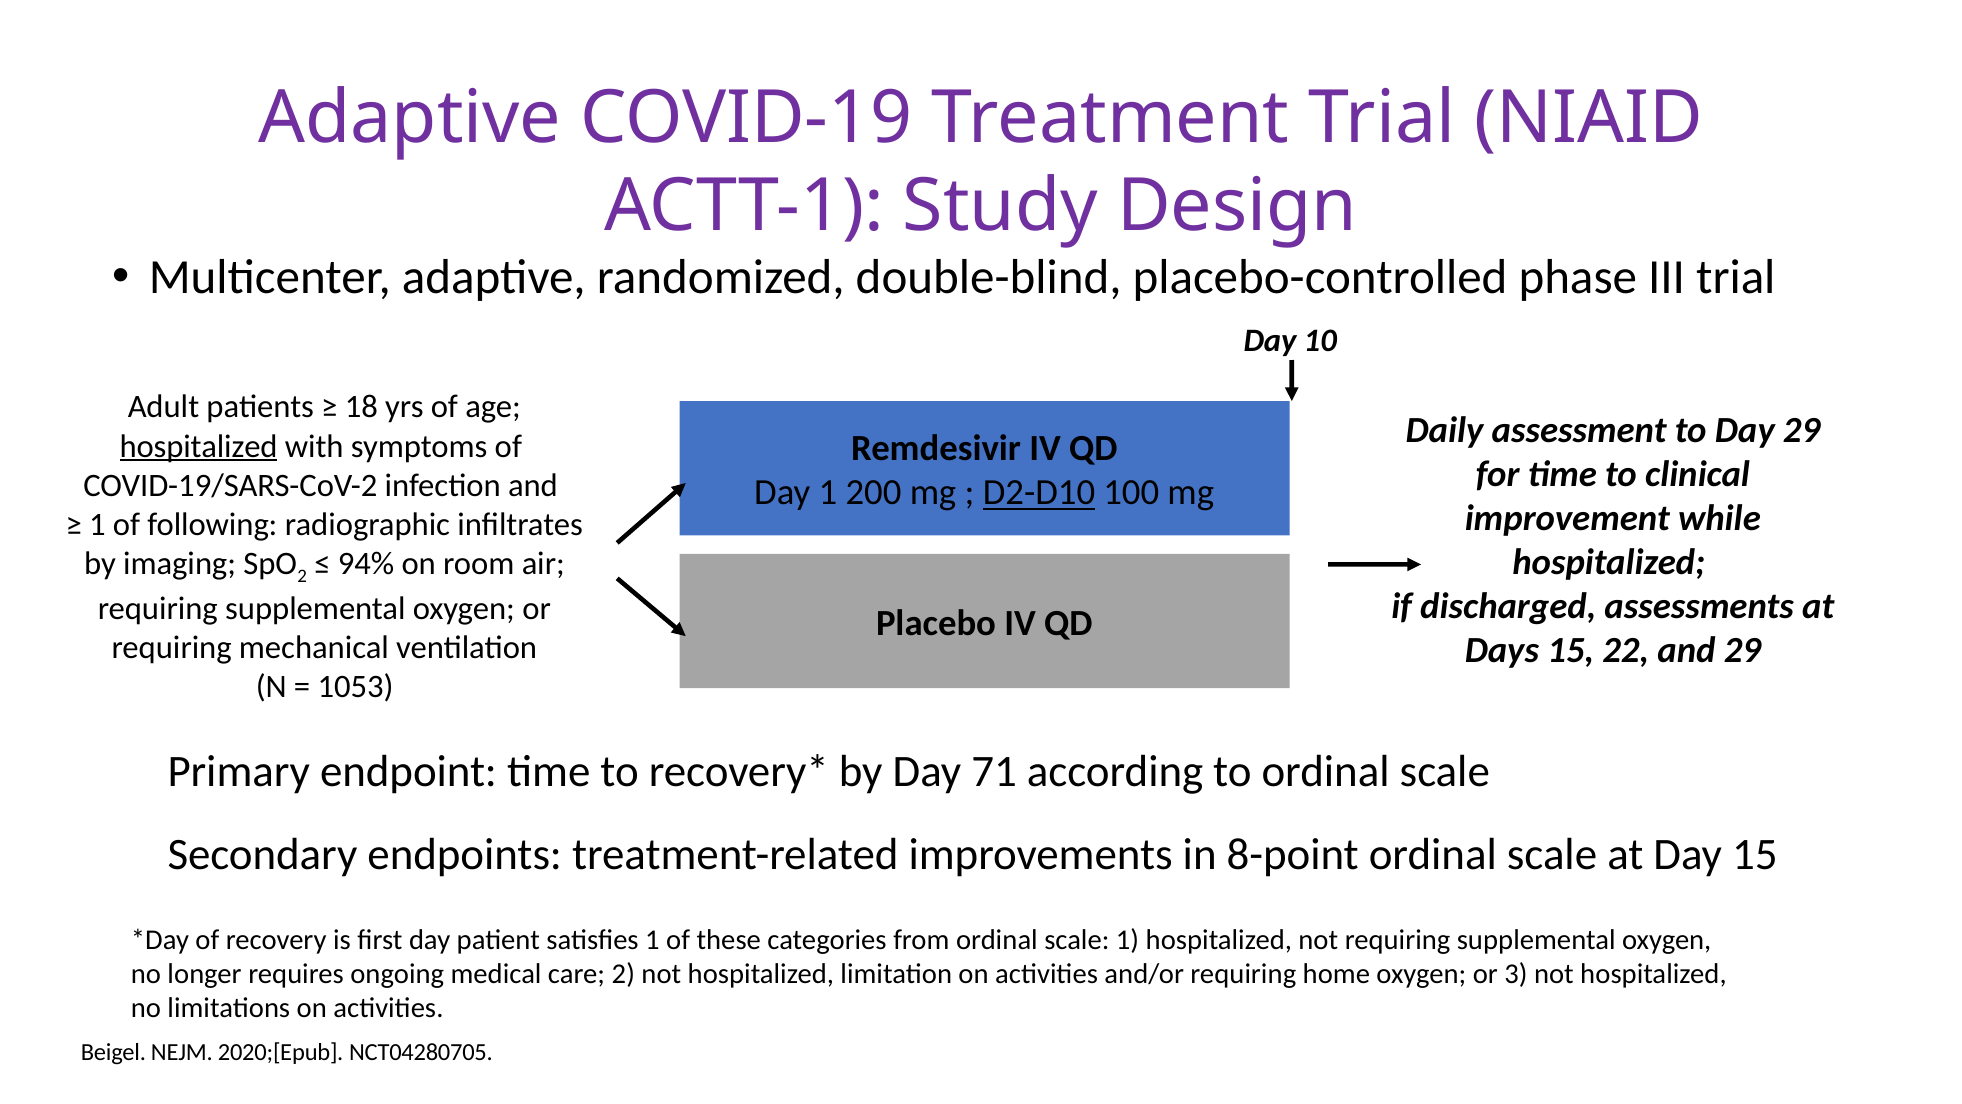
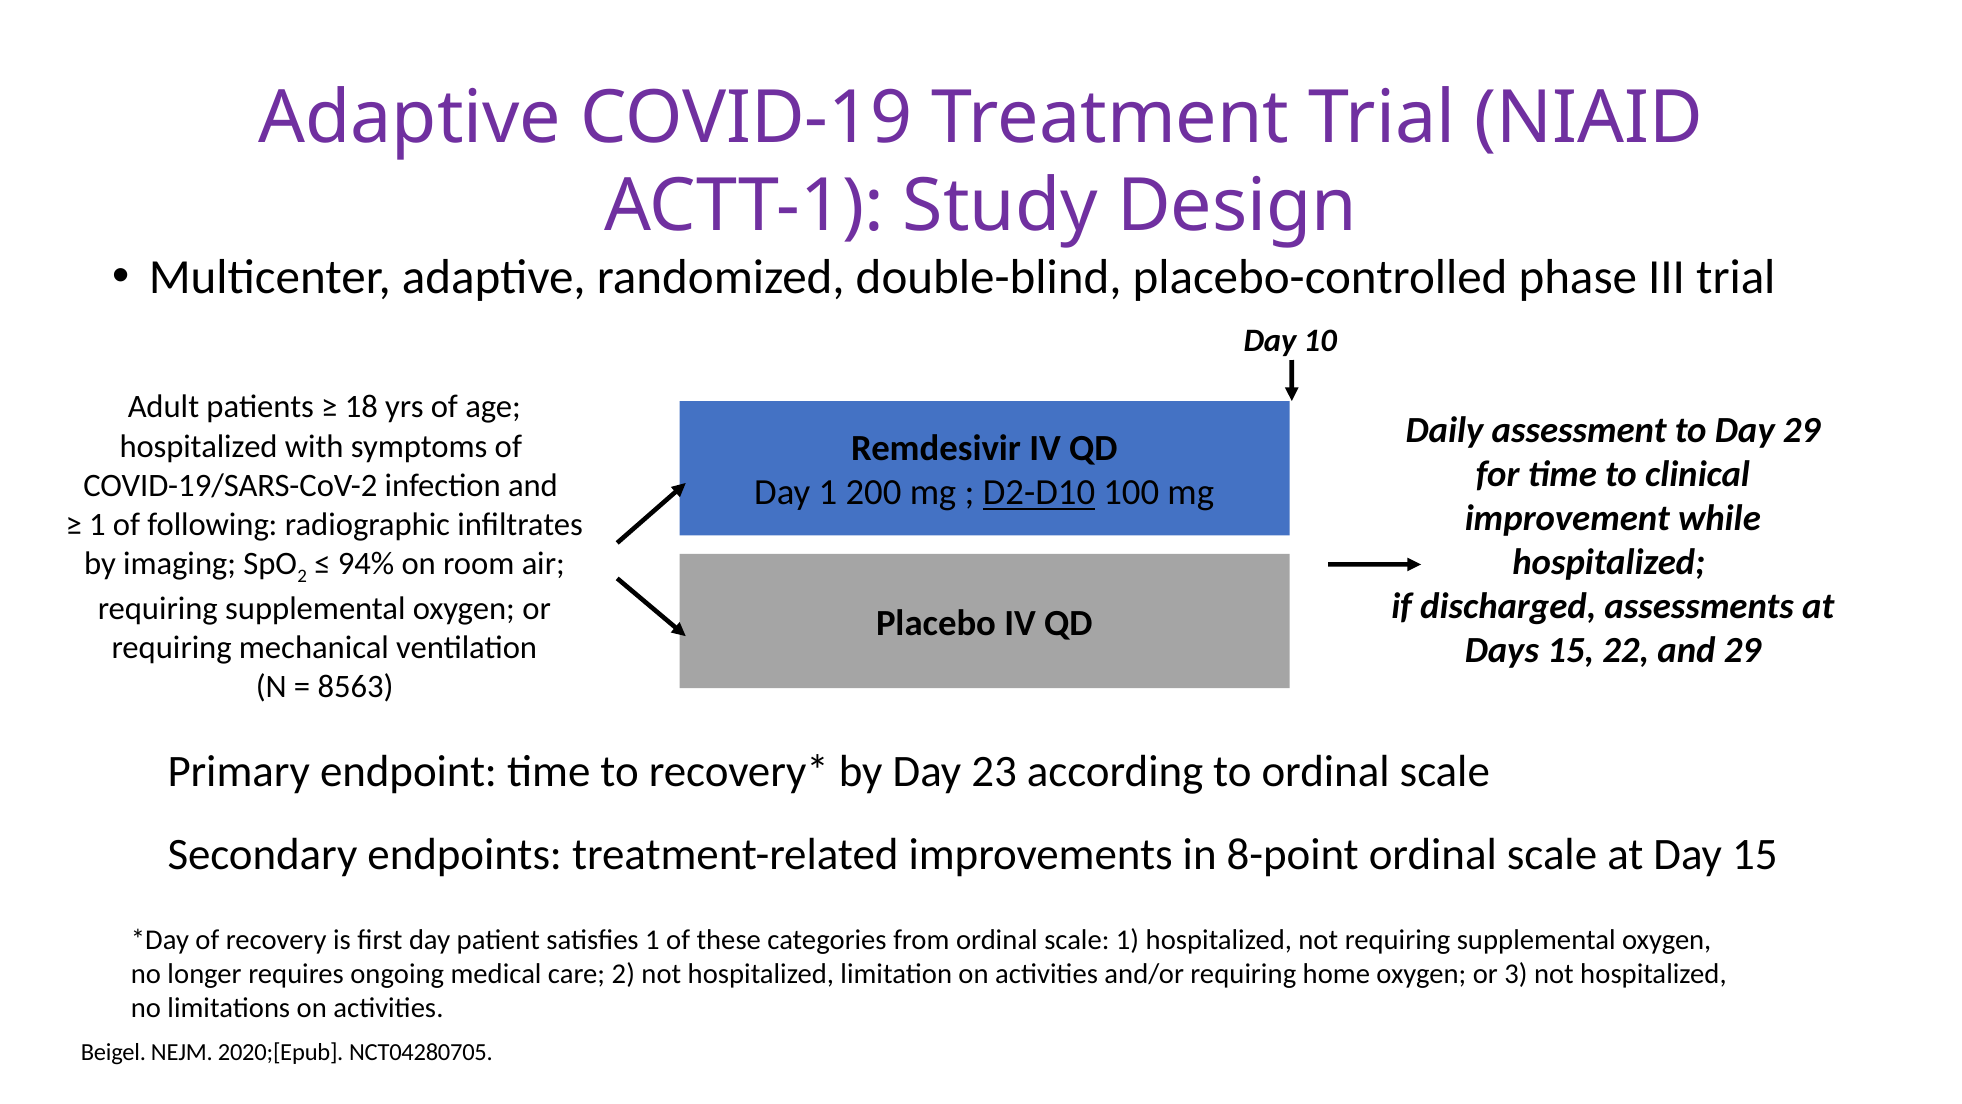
hospitalized underline: present -> none (199, 446)
1053: 1053 -> 8563 (356, 687)
71: 71 -> 23 (994, 771)
